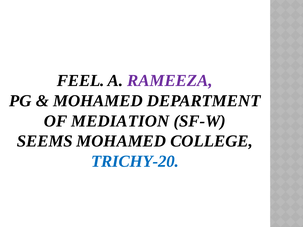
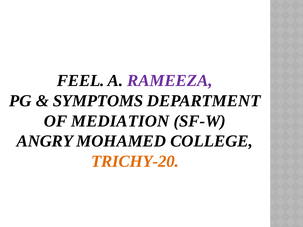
MOHAMED: MOHAMED -> SYMPTOMS (98, 101)
SEEMS: SEEMS -> ANGRY (45, 141)
TRICHY-20 colour: blue -> orange (135, 162)
